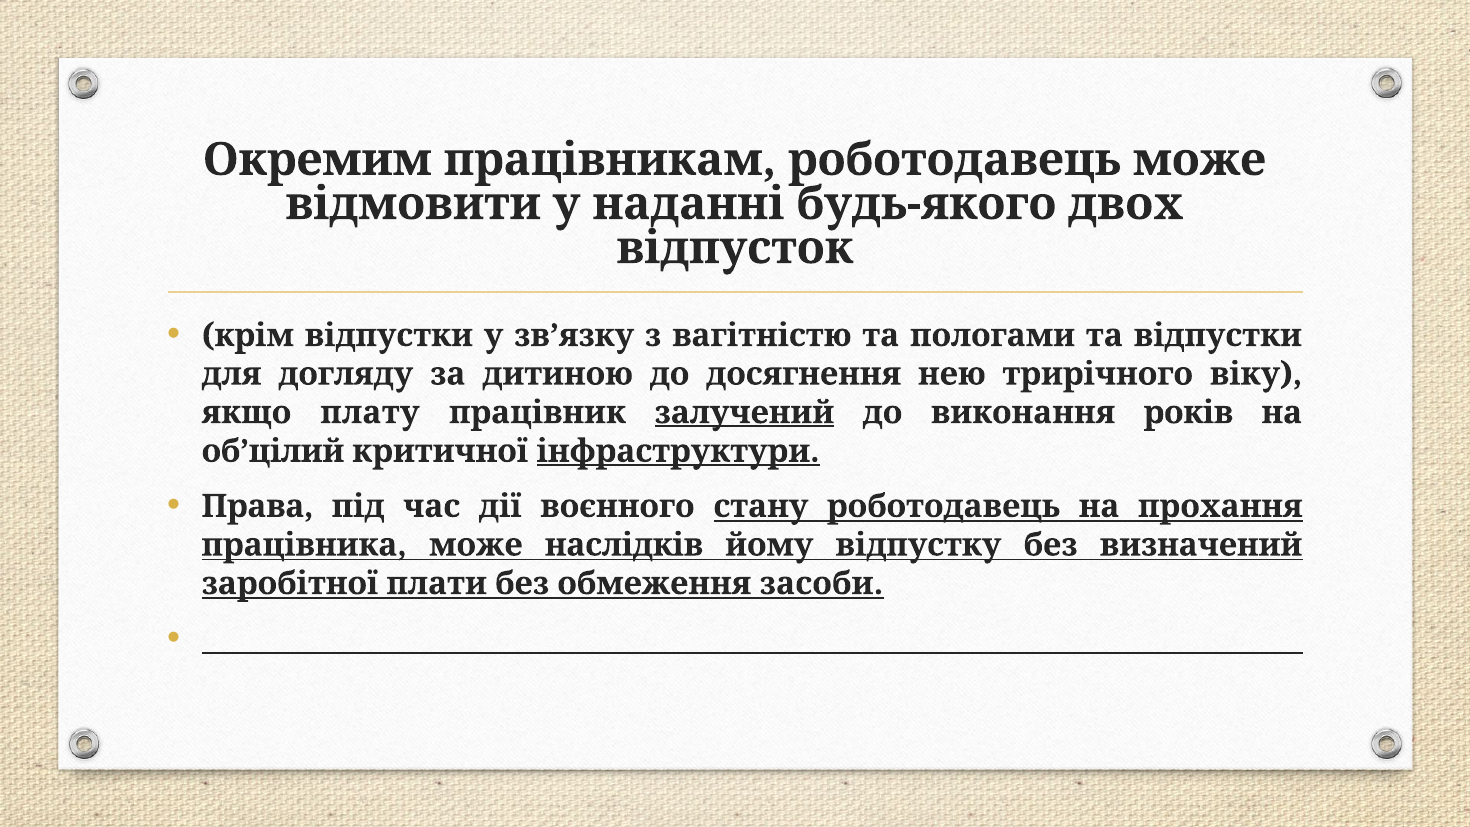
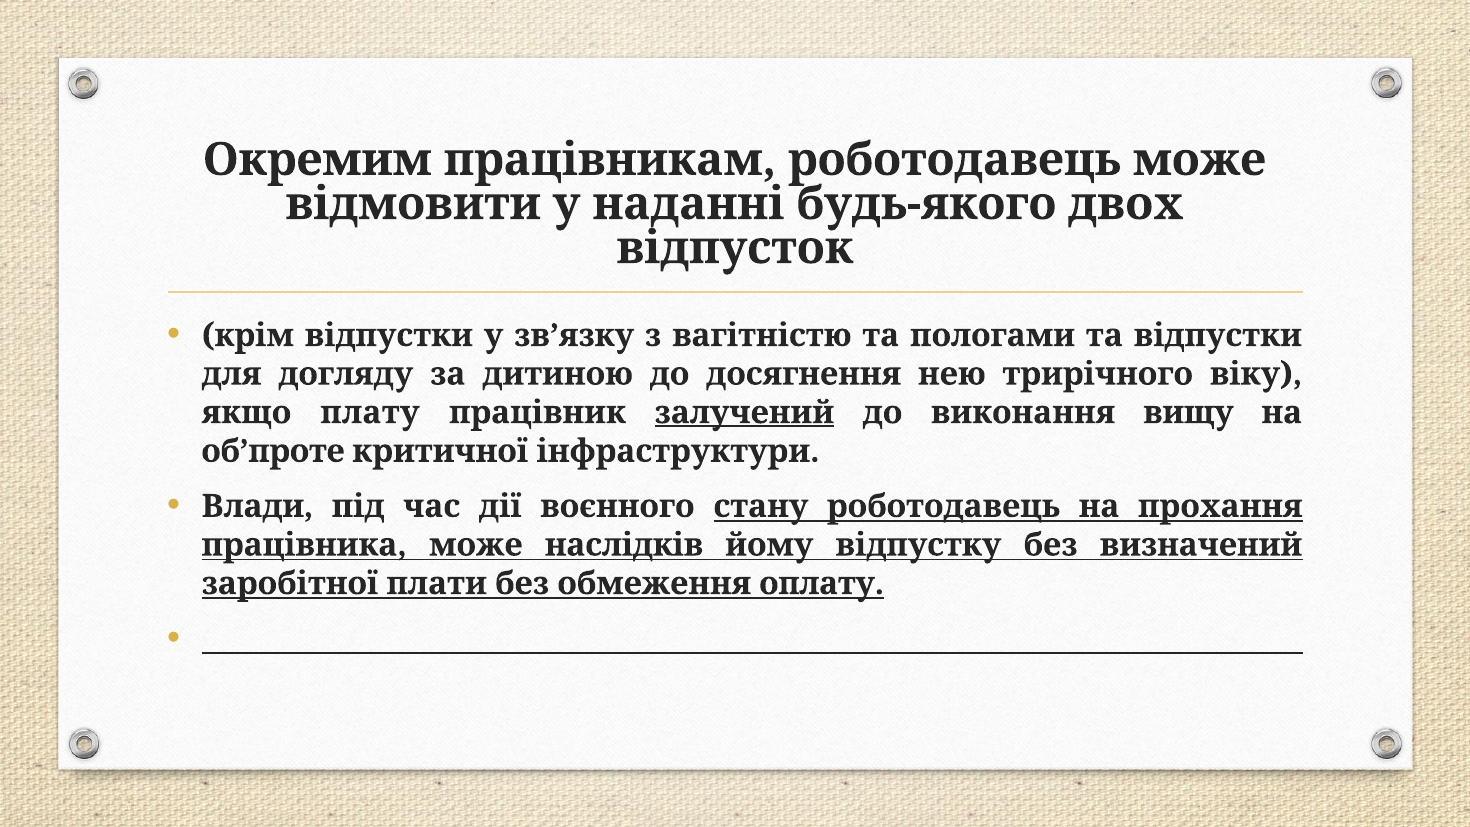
років: років -> вищу (1188, 413)
об’цілий: об’цілий -> об’проте (273, 451)
інфраструктури underline: present -> none (678, 451)
Права: Права -> Влади (257, 506)
засоби: засоби -> оплату (822, 583)
